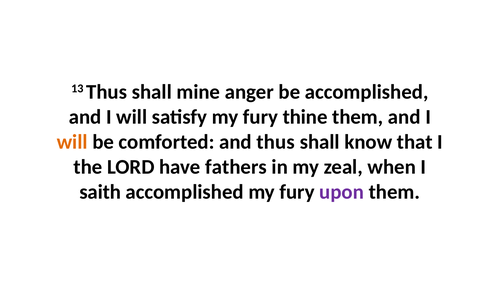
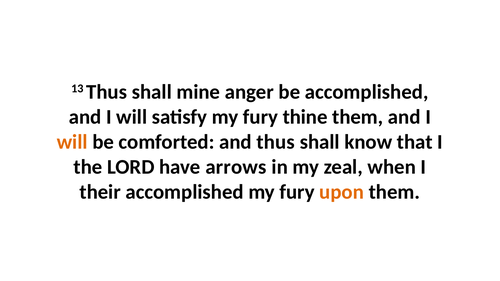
fathers: fathers -> arrows (236, 167)
saith: saith -> their (100, 192)
upon colour: purple -> orange (342, 192)
